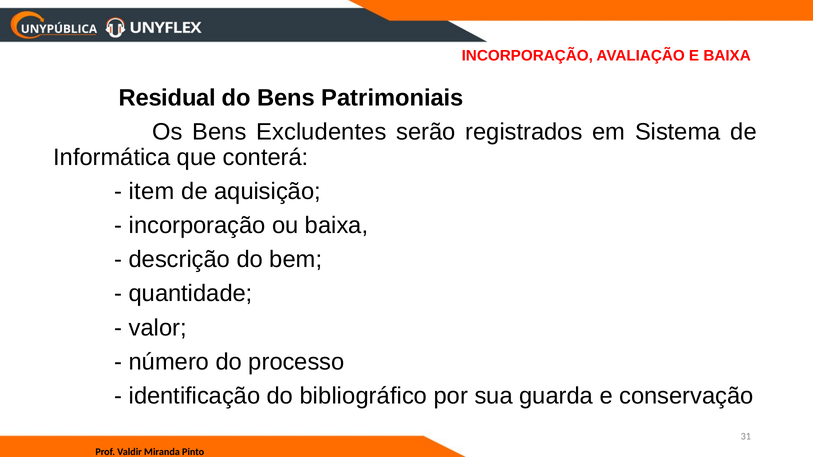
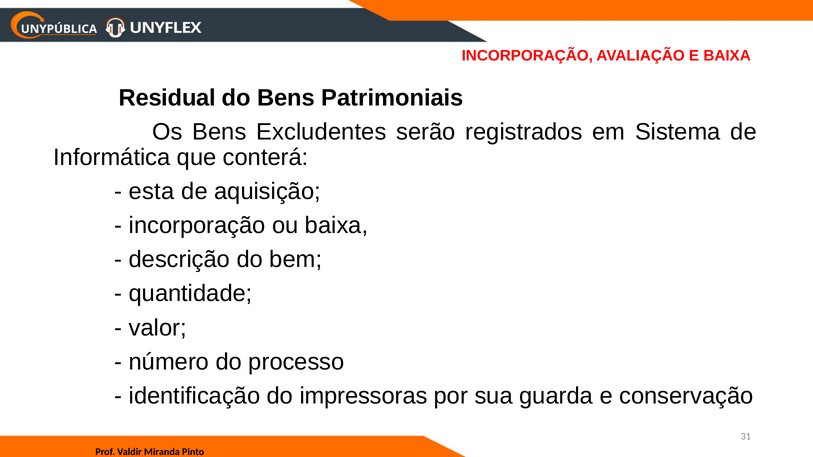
item: item -> esta (152, 192)
bibliográfico: bibliográfico -> impressoras (364, 396)
